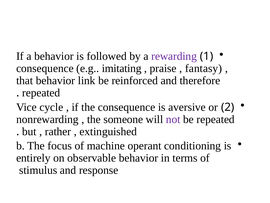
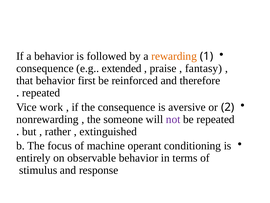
rewarding colour: purple -> orange (174, 56)
imitating: imitating -> extended (122, 68)
link: link -> first (87, 80)
cycle: cycle -> work (51, 107)
